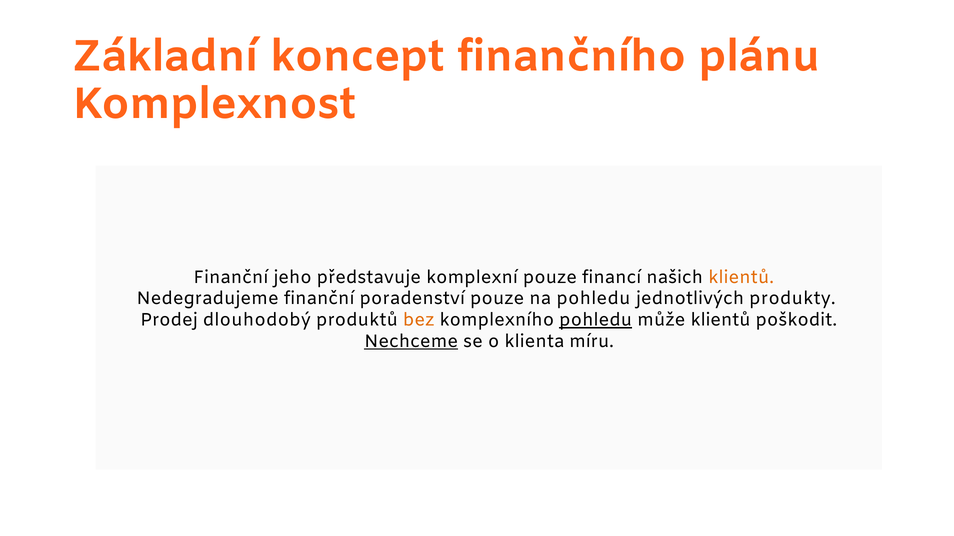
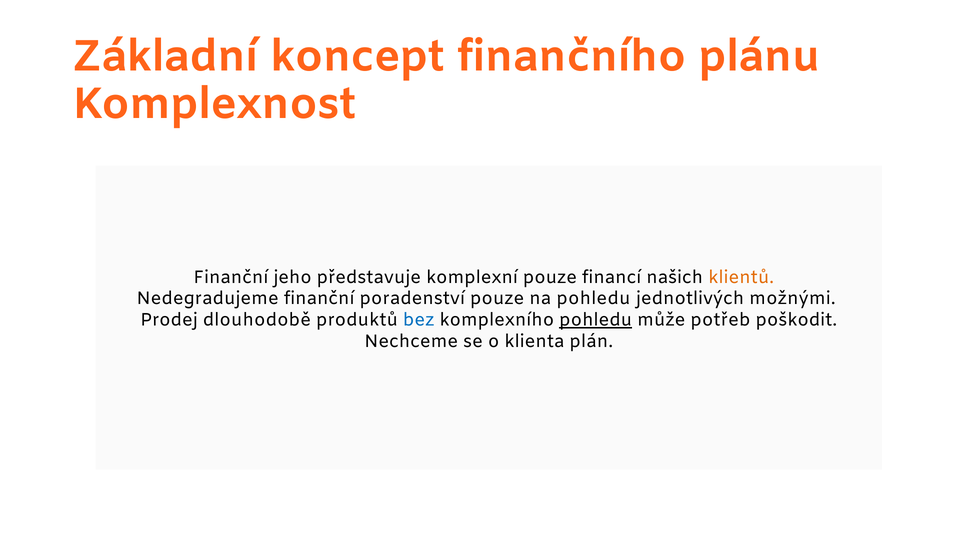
produkty: produkty -> možnými (792, 299)
dlouhodobý: dlouhodobý -> dlouhodobě (257, 320)
bez colour: orange -> blue (419, 320)
může klientů: klientů -> potřeb (720, 320)
Nechceme underline: present -> none (411, 342)
míru: míru -> plán (591, 342)
